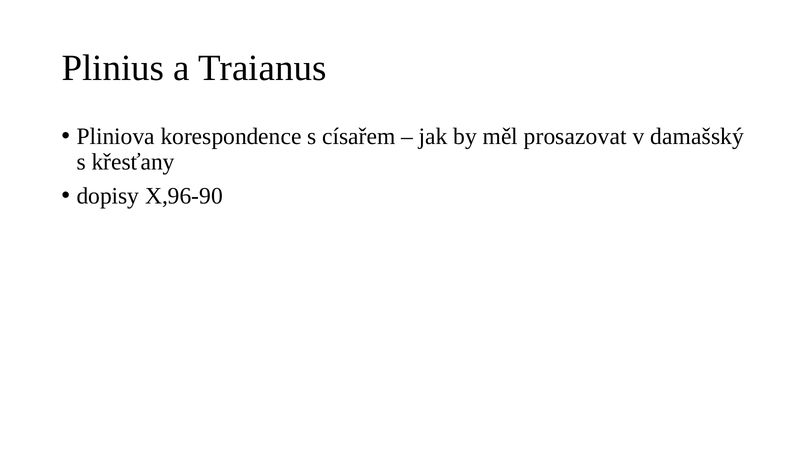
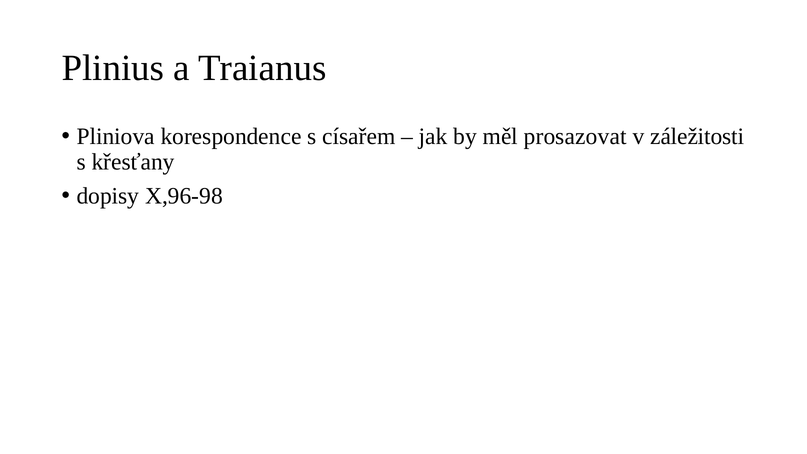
damašský: damašský -> záležitosti (697, 136)
X,96-90: X,96-90 -> X,96-98 (184, 196)
